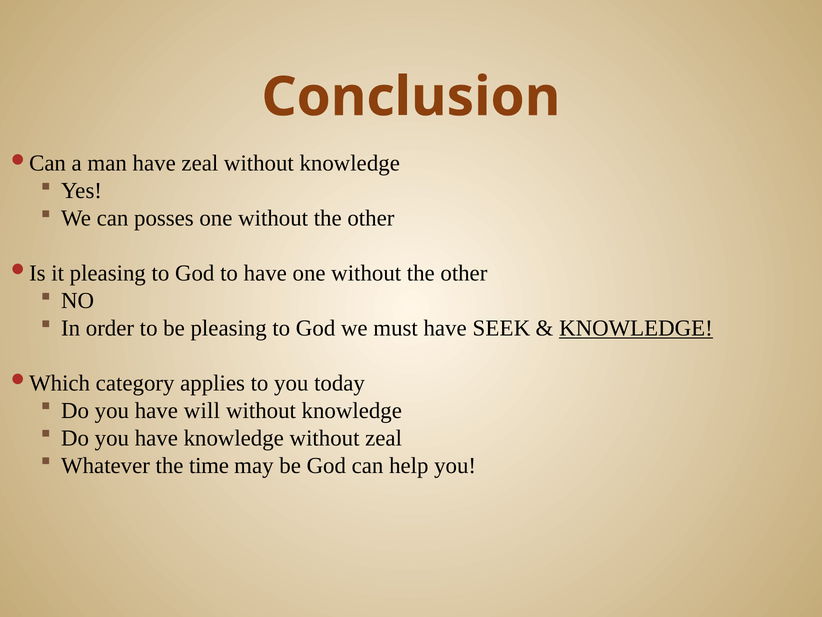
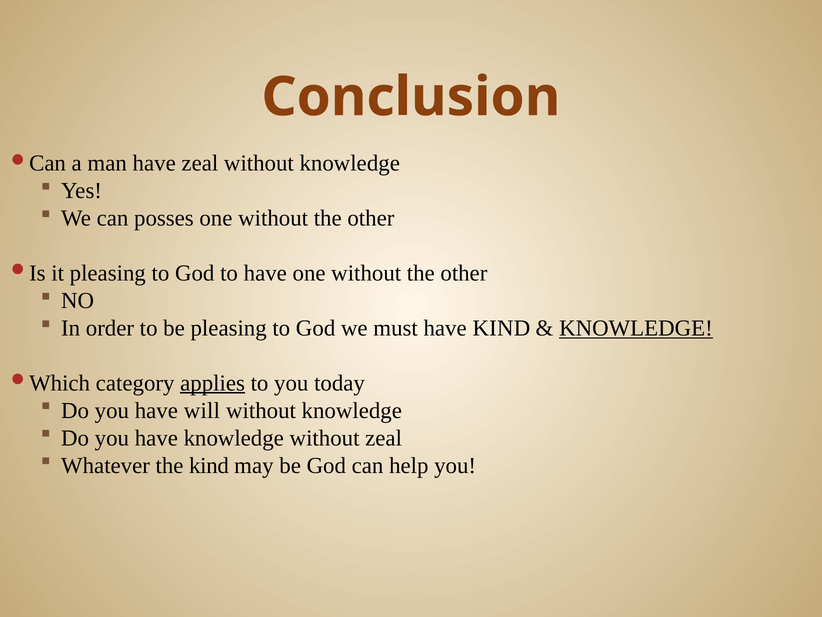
have SEEK: SEEK -> KIND (501, 328)
applies underline: none -> present (213, 383)
the time: time -> kind (209, 465)
